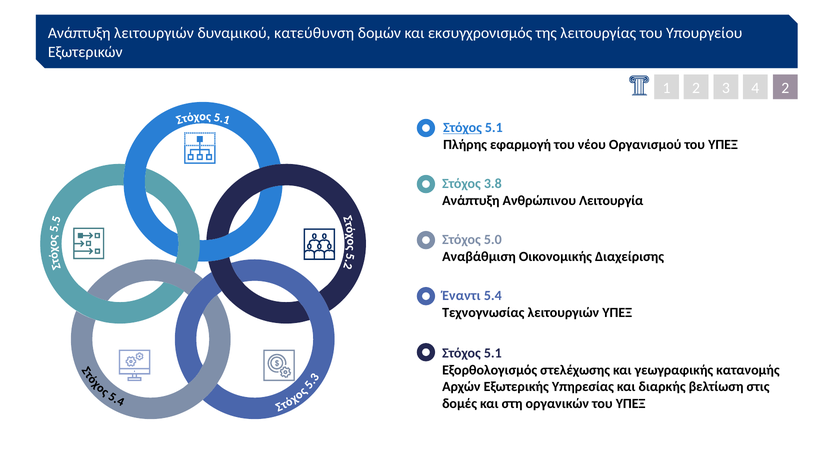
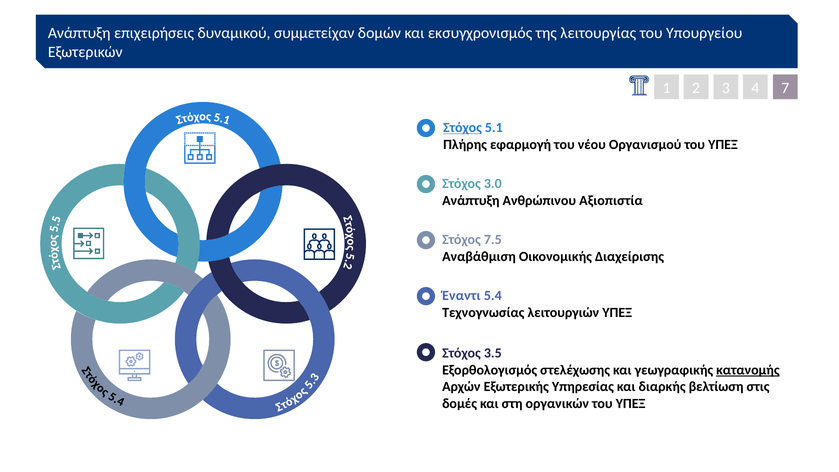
Ανάπτυξη λειτουργιών: λειτουργιών -> επιχειρήσεις (154, 33)
κατεύθυνση: κατεύθυνση -> συμμετείχαν (314, 33)
4 2: 2 -> 7 (785, 88)
3.8: 3.8 -> 3.0 (493, 184)
Λειτουργία: Λειτουργία -> Αξιοπιστία (611, 201)
5.0: 5.0 -> 7.5 (493, 240)
5.1: 5.1 -> 3.5 (493, 353)
κατανομής underline: none -> present (748, 370)
